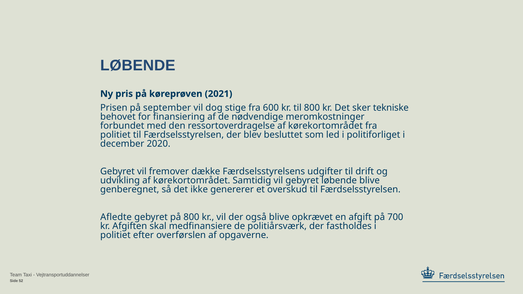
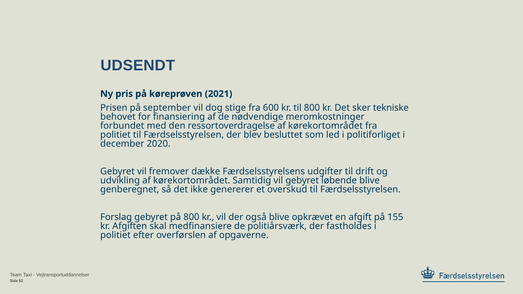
LØBENDE: LØBENDE -> UDSENDT (138, 65)
Afledte: Afledte -> Forslag (116, 217)
700: 700 -> 155 (395, 217)
